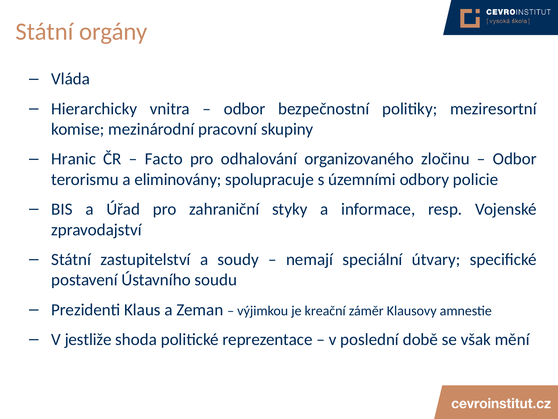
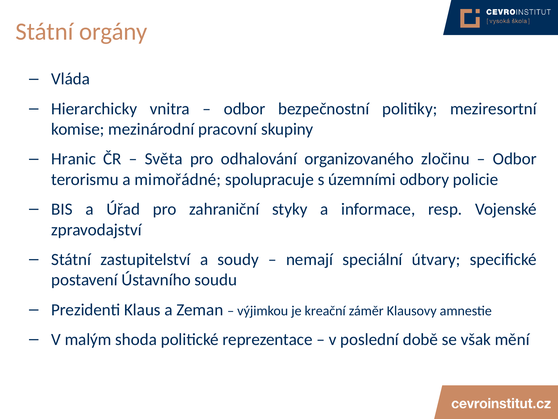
Facto: Facto -> Světa (164, 159)
eliminovány: eliminovány -> mimořádné (178, 179)
jestliže: jestliže -> malým (88, 339)
